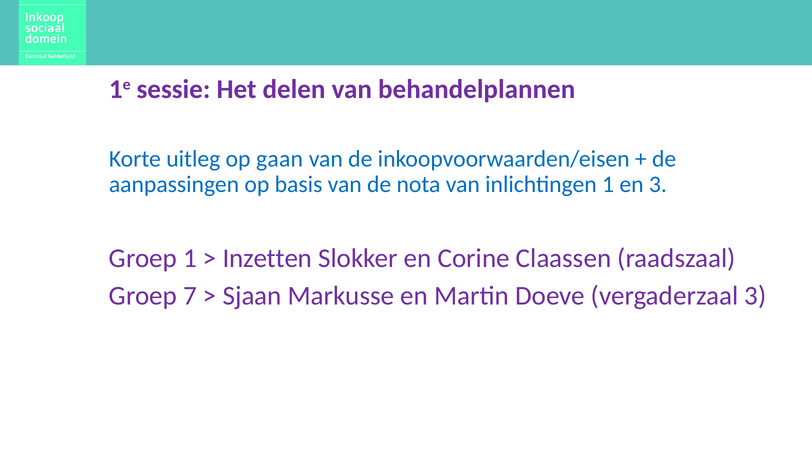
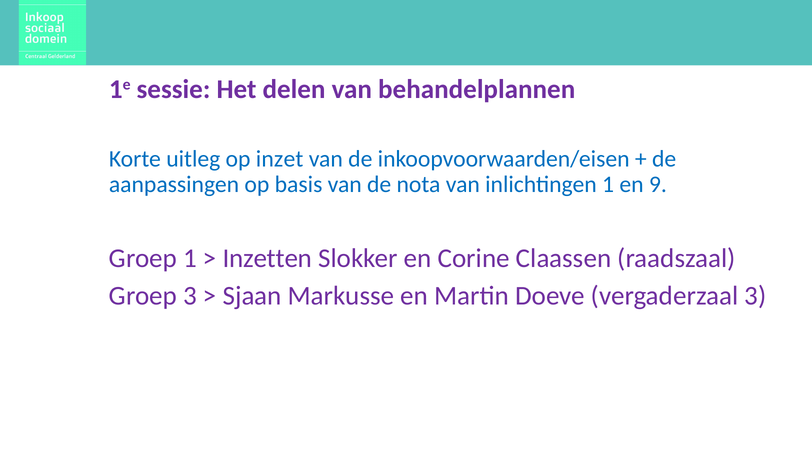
gaan: gaan -> inzet (280, 159)
en 3: 3 -> 9 (658, 184)
Groep 7: 7 -> 3 (190, 296)
